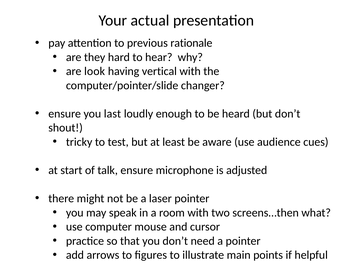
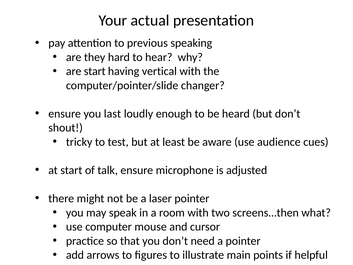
rationale: rationale -> speaking (191, 43)
are look: look -> start (95, 71)
